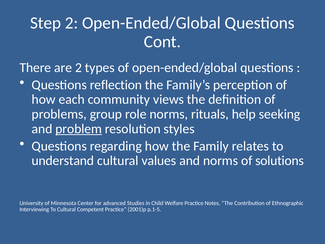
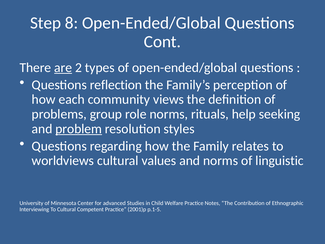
Step 2: 2 -> 8 (72, 23)
are underline: none -> present (63, 68)
understand: understand -> worldviews (63, 161)
solutions: solutions -> linguistic (280, 161)
